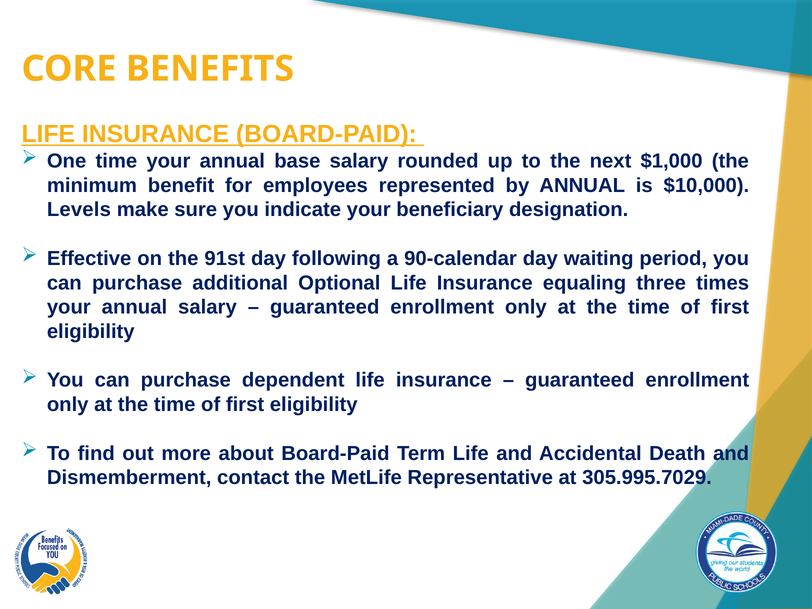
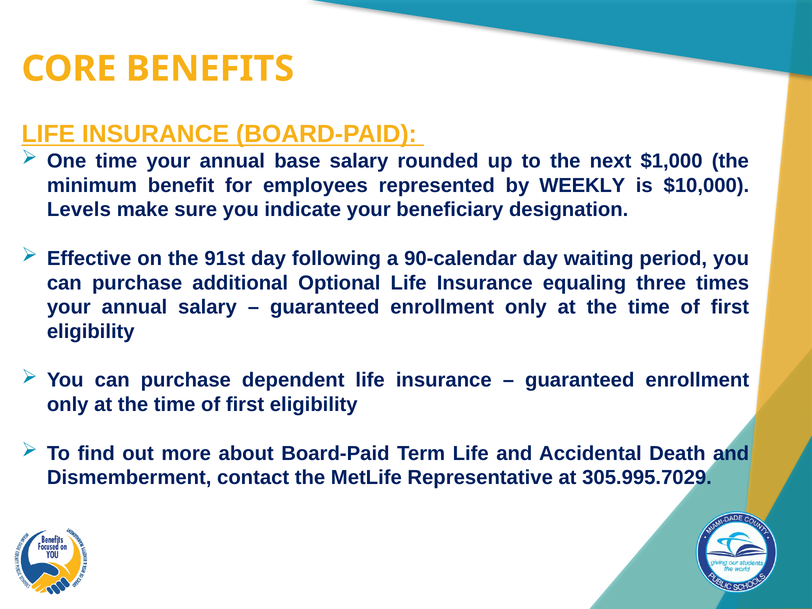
by ANNUAL: ANNUAL -> WEEKLY (582, 185)
